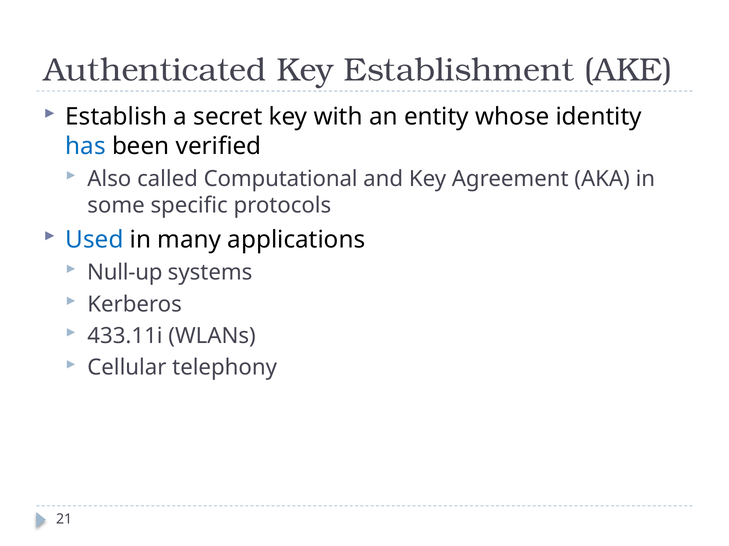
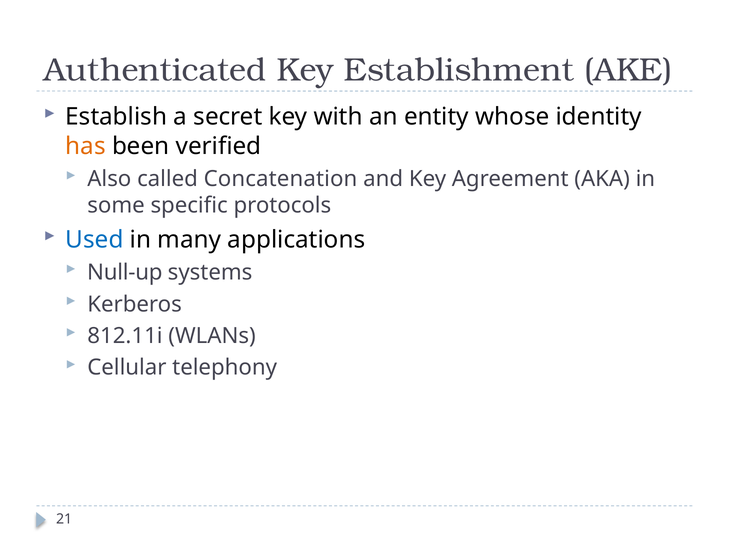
has colour: blue -> orange (86, 146)
Computational: Computational -> Concatenation (281, 179)
433.11i: 433.11i -> 812.11i (125, 336)
